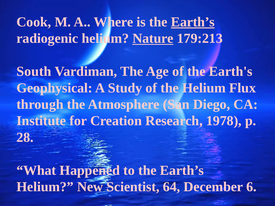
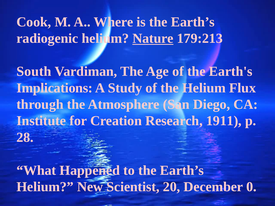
Earth’s underline: present -> none (193, 22)
Geophysical: Geophysical -> Implications (55, 88)
1978: 1978 -> 1911 (224, 121)
64: 64 -> 20 (172, 187)
6: 6 -> 0 (251, 187)
